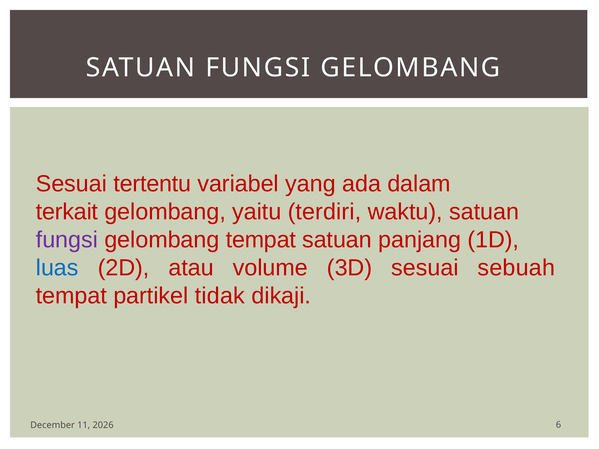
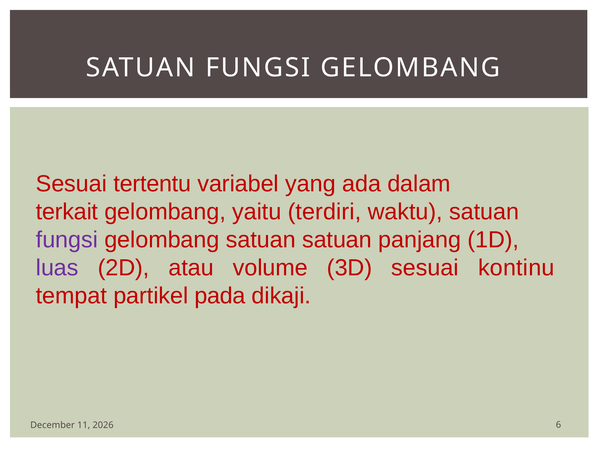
gelombang tempat: tempat -> satuan (261, 240)
luas colour: blue -> purple (57, 268)
sebuah: sebuah -> kontinu (516, 268)
tidak: tidak -> pada (220, 296)
